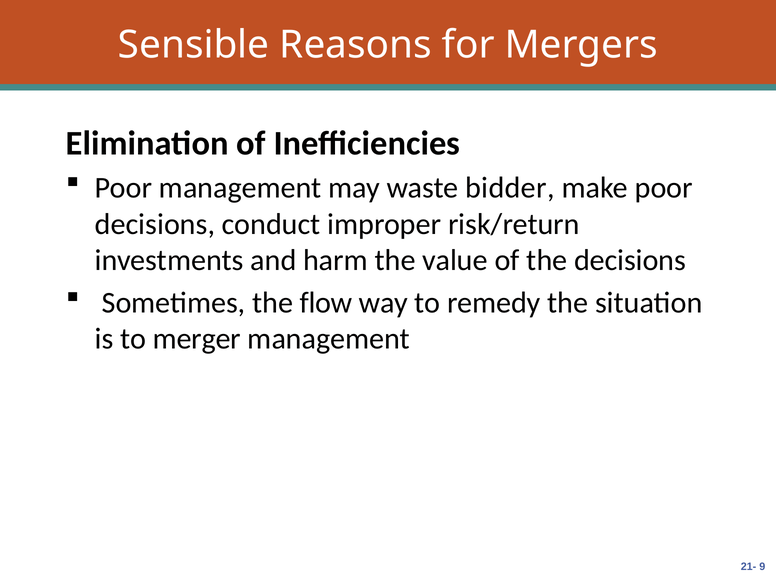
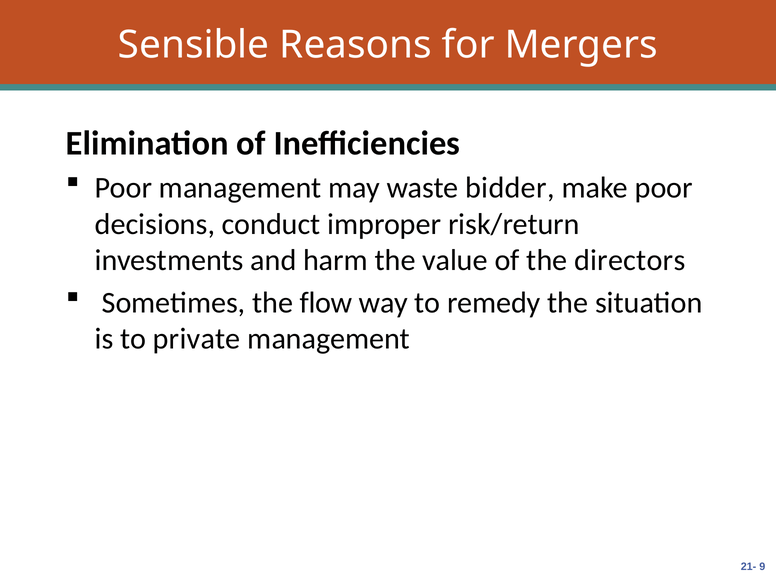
the decisions: decisions -> directors (630, 260)
merger: merger -> private (197, 339)
